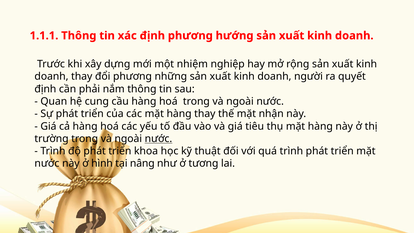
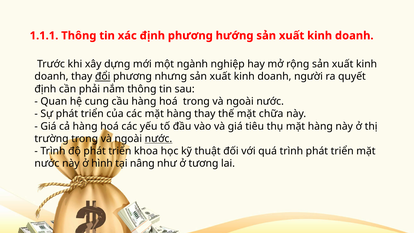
nhiệm: nhiệm -> ngành (192, 64)
đổi underline: none -> present (103, 77)
những: những -> nhưng (171, 77)
nhận: nhận -> chữa (271, 114)
